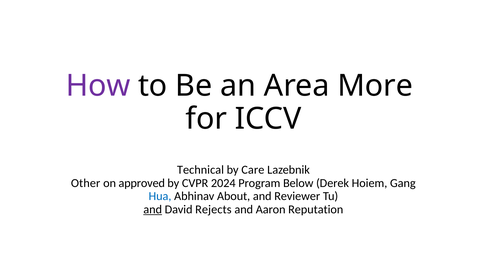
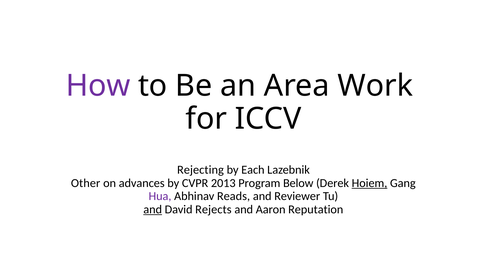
More: More -> Work (375, 86)
Technical: Technical -> Rejecting (200, 170)
Care: Care -> Each (253, 170)
approved: approved -> advances (142, 183)
2024: 2024 -> 2013 (223, 183)
Hoiem underline: none -> present (370, 183)
Hua colour: blue -> purple (160, 196)
About: About -> Reads (234, 196)
